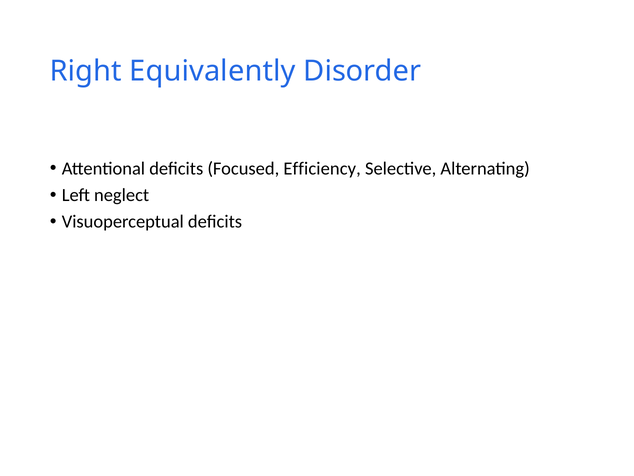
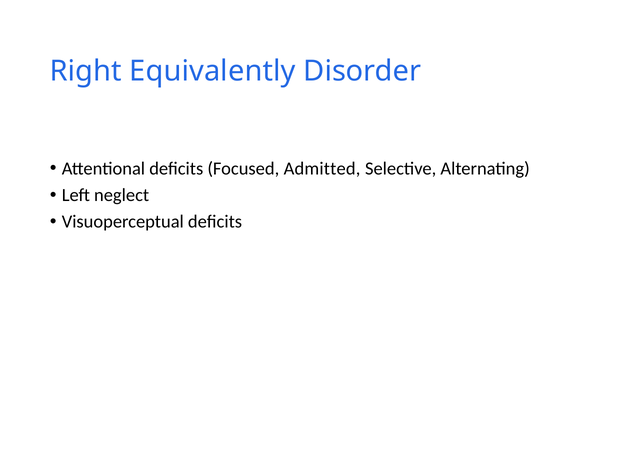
Efficiency: Efficiency -> Admitted (322, 168)
